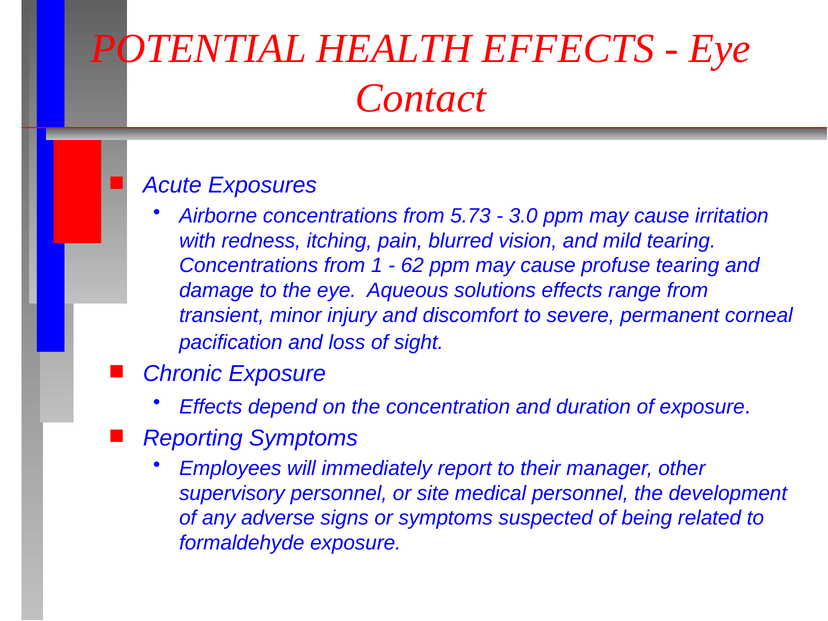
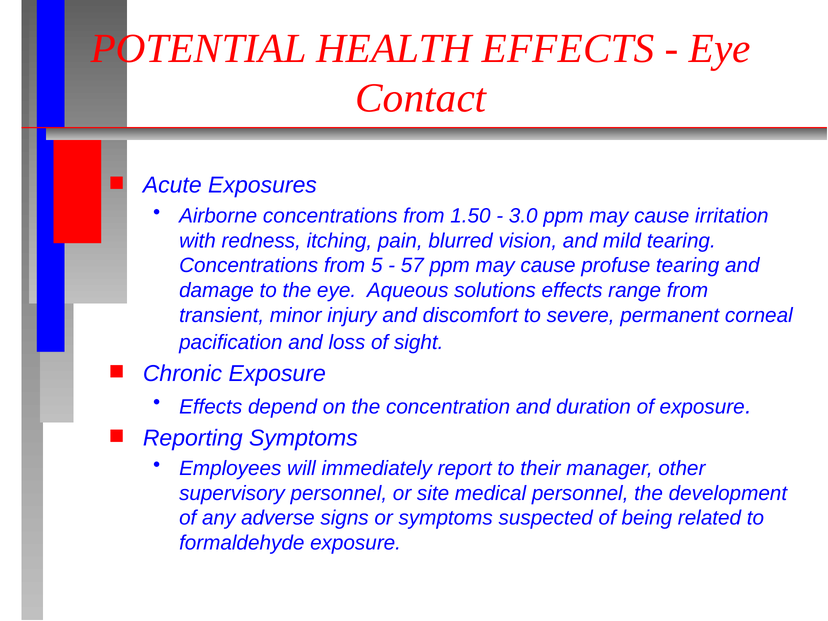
5.73: 5.73 -> 1.50 (470, 216)
1: 1 -> 5 (377, 266)
62: 62 -> 57 (412, 266)
